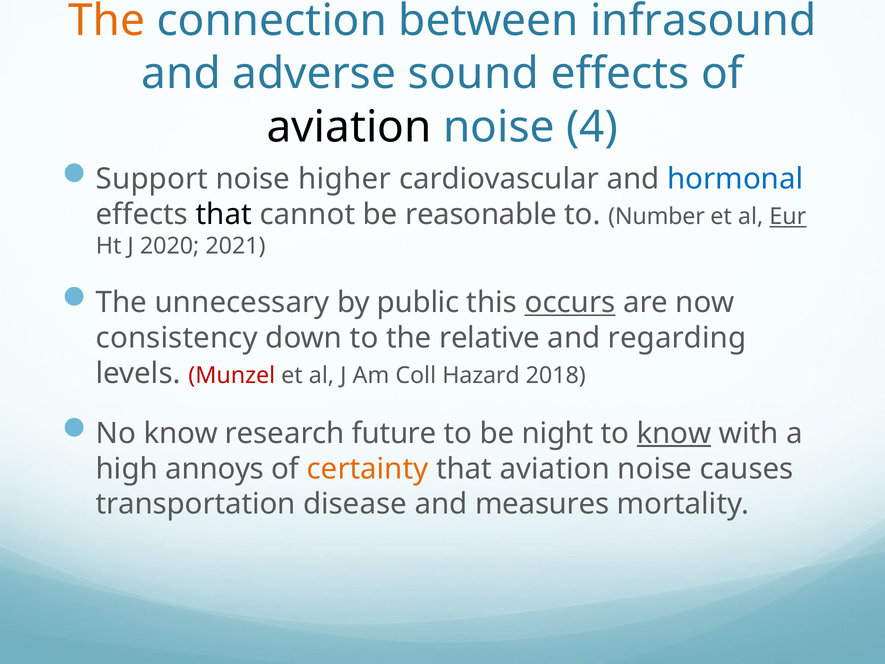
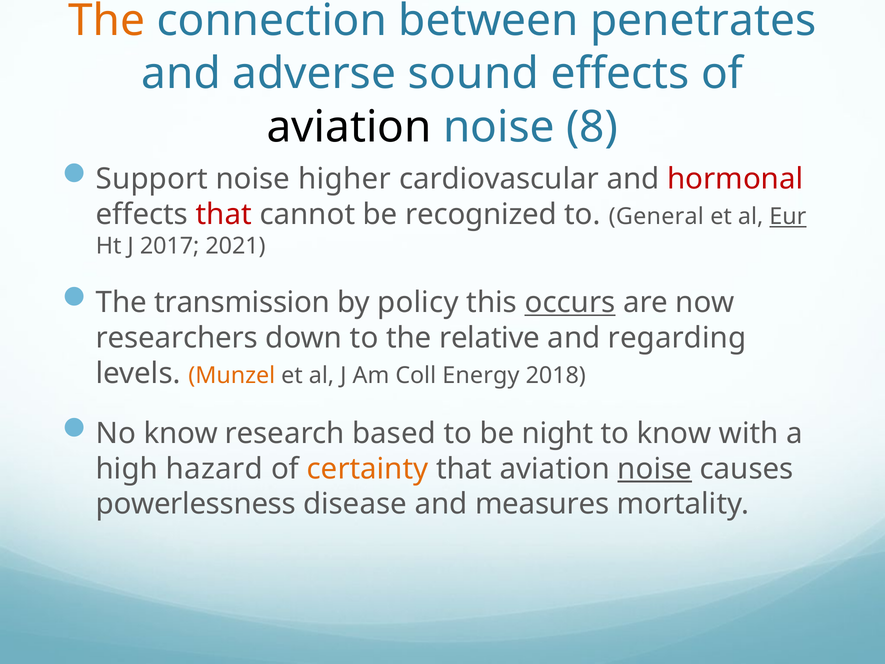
infrasound: infrasound -> penetrates (703, 21)
4: 4 -> 8 (592, 127)
hormonal colour: blue -> red (735, 179)
that colour: black -> red (224, 214)
reasonable: reasonable -> recognized (481, 214)
Number: Number -> General (656, 217)
2020: 2020 -> 2017 (170, 246)
unnecessary: unnecessary -> transmission (242, 302)
public: public -> policy (418, 302)
consistency: consistency -> researchers (177, 338)
Munzel colour: red -> orange (232, 375)
Hazard: Hazard -> Energy (481, 375)
future: future -> based (394, 433)
know underline: present -> none (674, 433)
annoys: annoys -> hazard (214, 469)
noise underline: none -> present (655, 469)
transportation: transportation -> powerlessness (196, 504)
